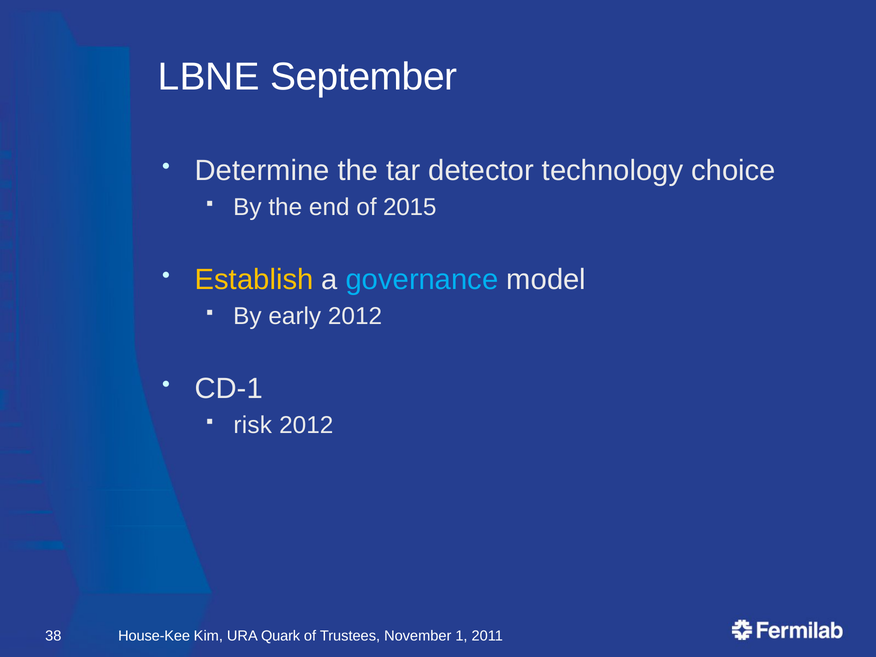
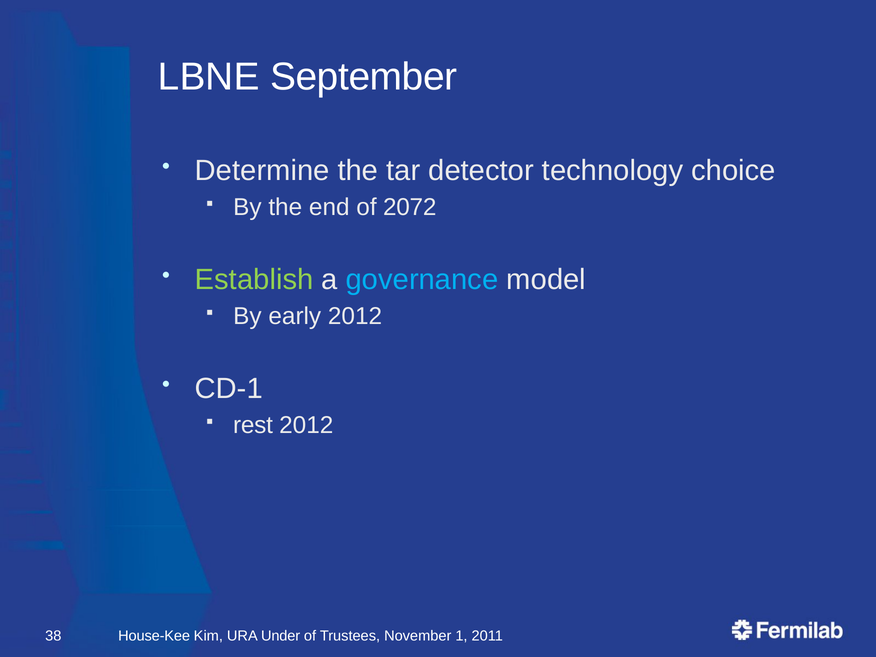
2015: 2015 -> 2072 (410, 207)
Establish colour: yellow -> light green (254, 280)
risk: risk -> rest (253, 425)
Quark: Quark -> Under (281, 636)
